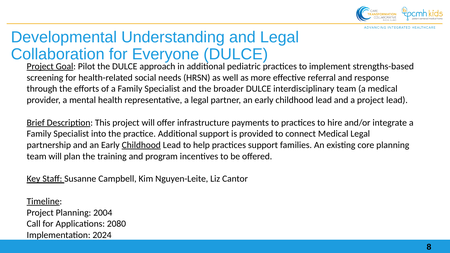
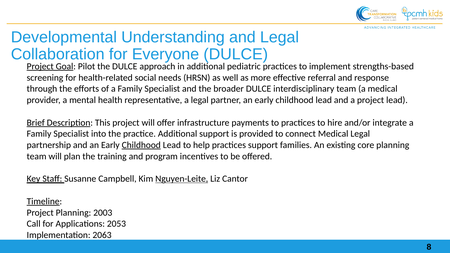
Nguyen-Leite underline: none -> present (182, 179)
2004: 2004 -> 2003 (103, 213)
2080: 2080 -> 2053 (116, 224)
2024: 2024 -> 2063 (102, 235)
